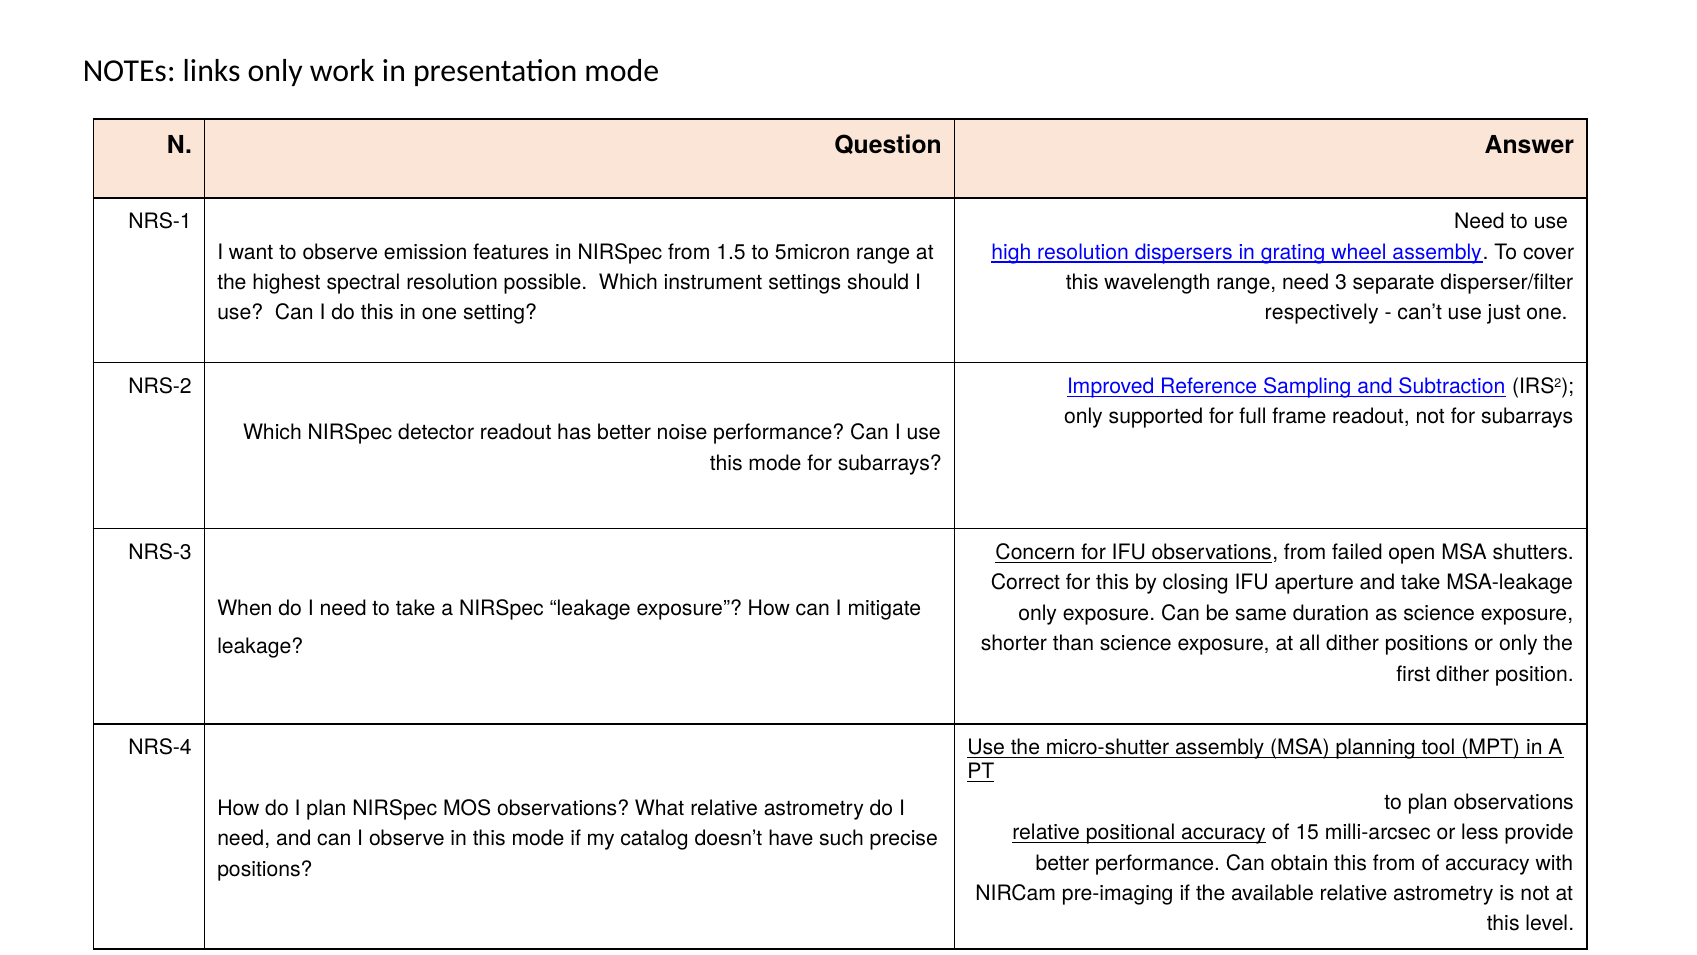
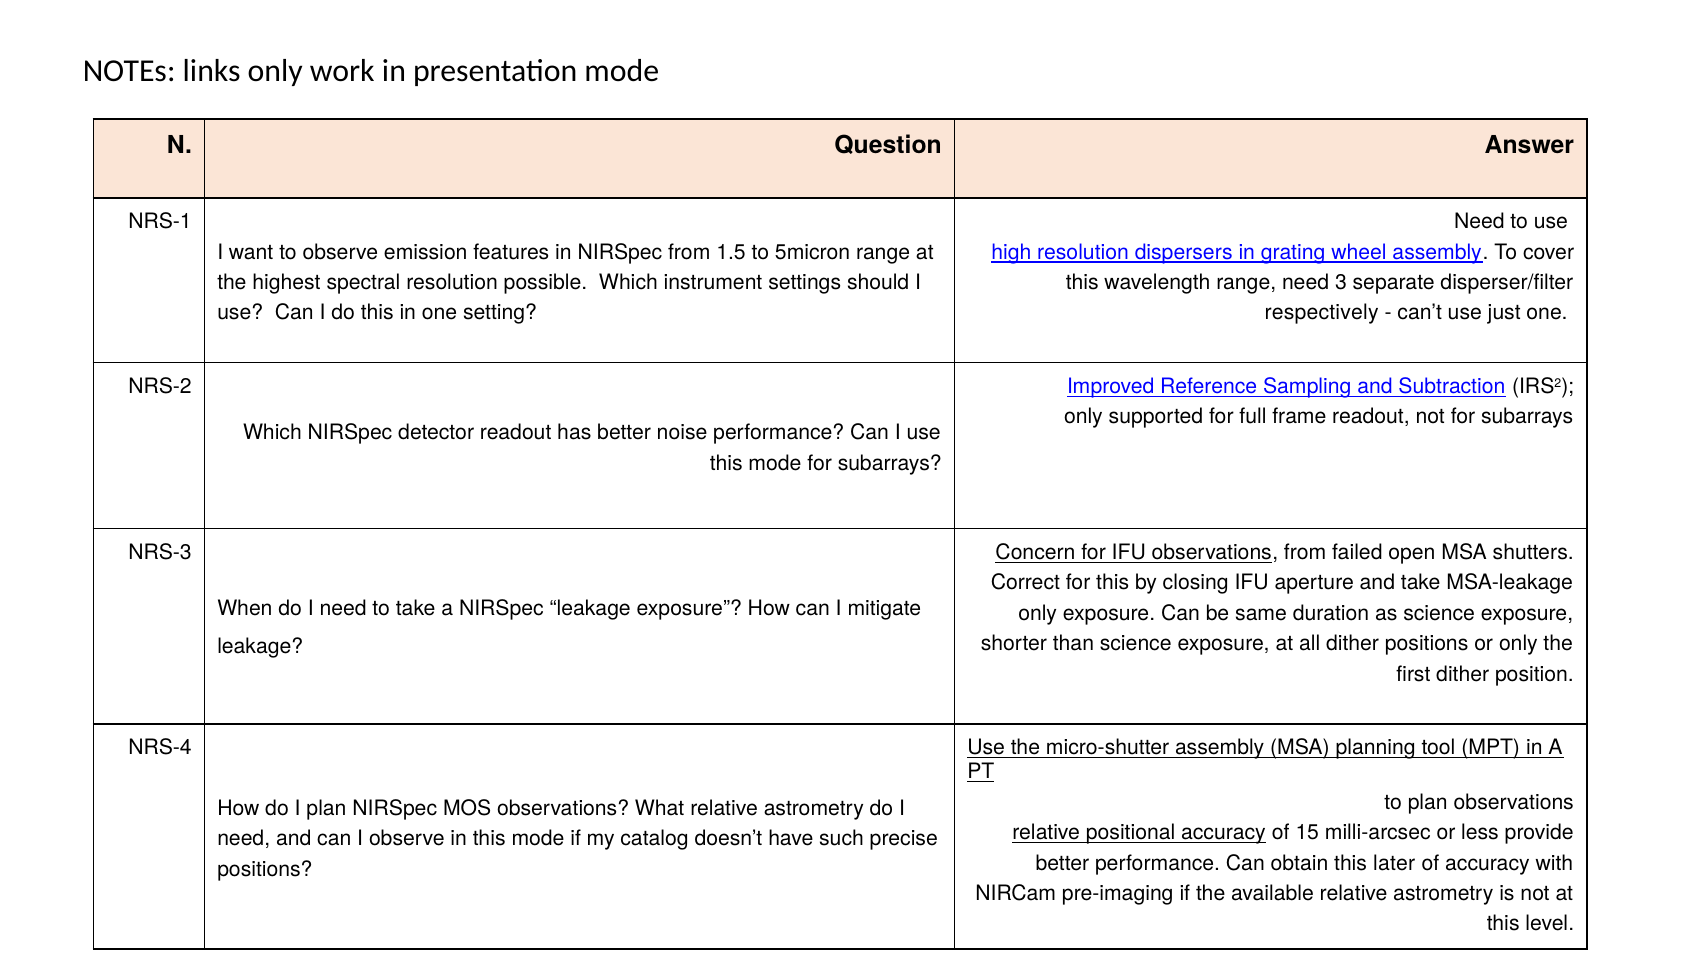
this from: from -> later (1394, 863)
